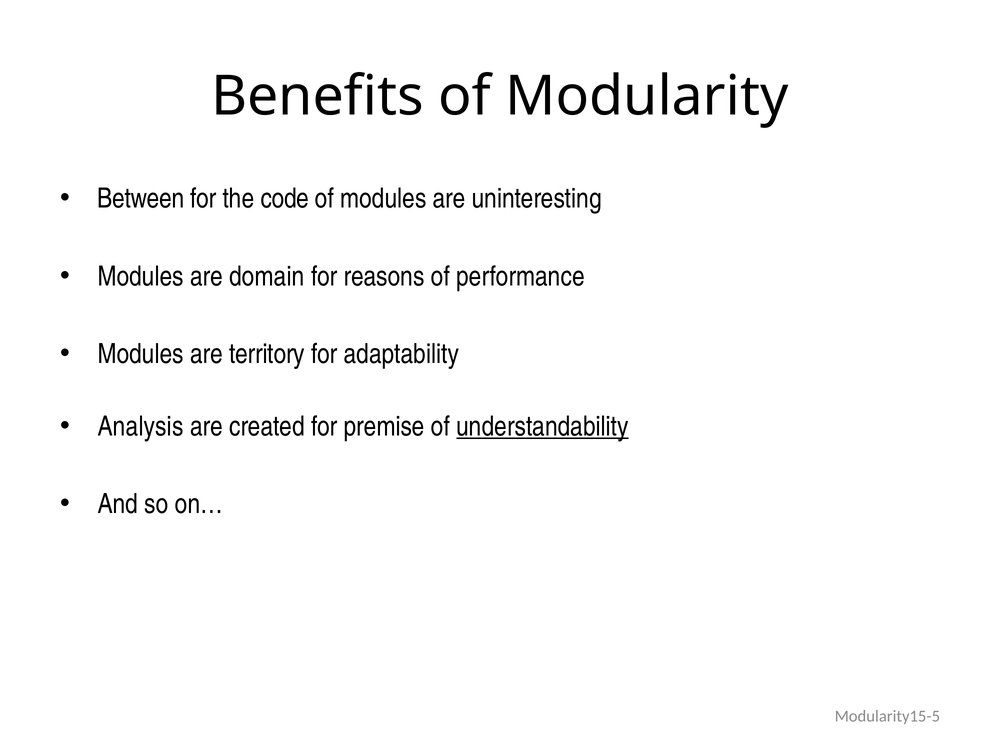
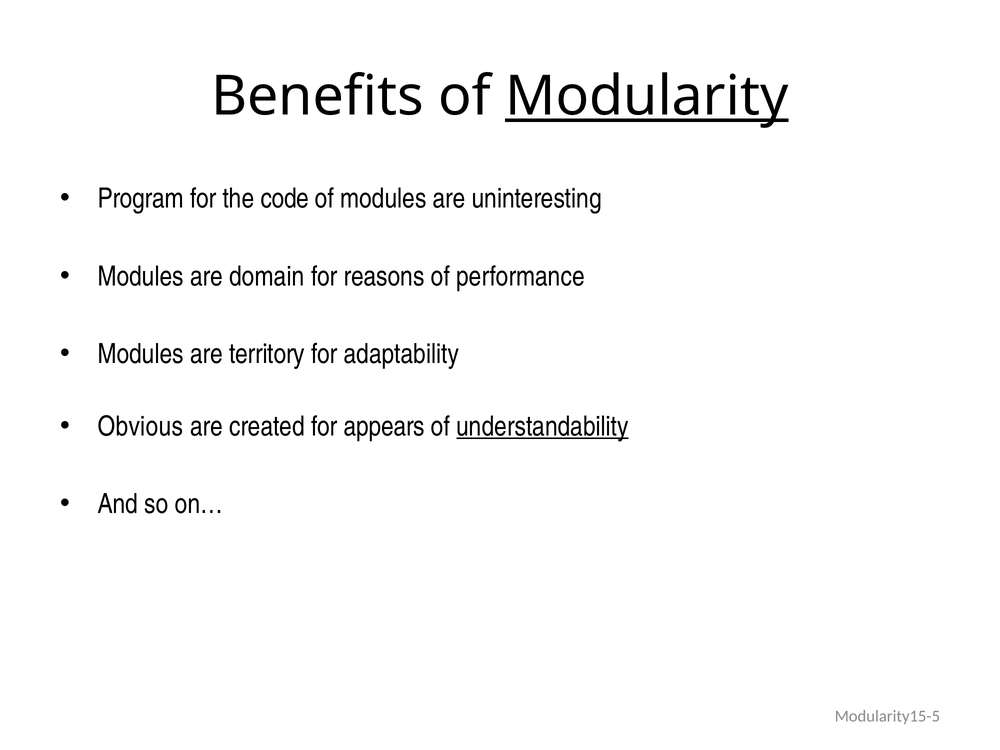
Modularity underline: none -> present (647, 96)
Between: Between -> Program (141, 199)
Analysis: Analysis -> Obvious (140, 426)
premise: premise -> appears (384, 426)
